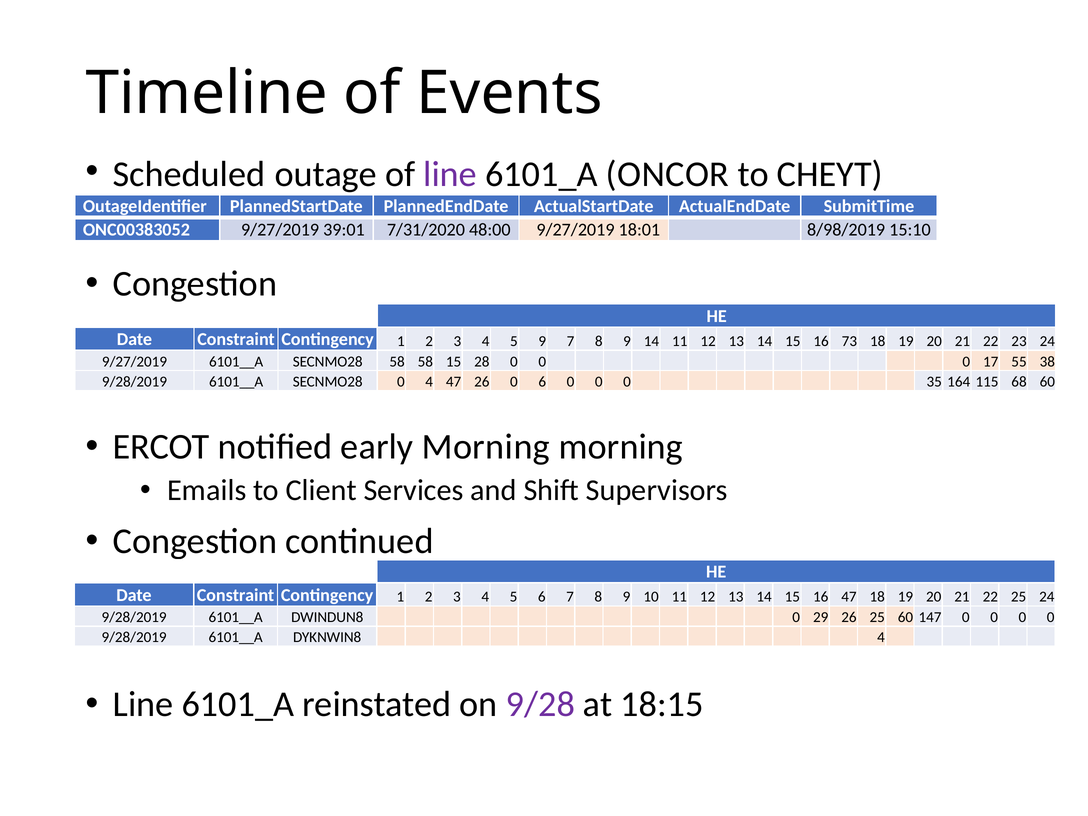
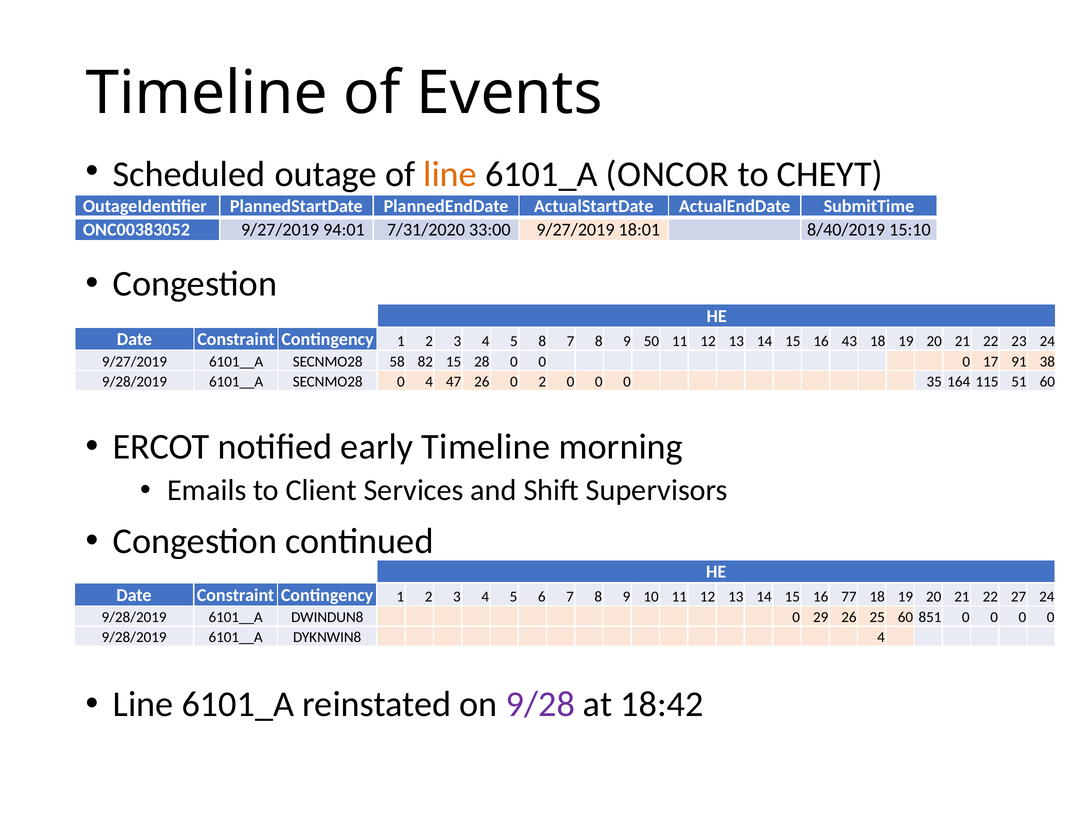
line colour: purple -> orange (450, 174)
39:01: 39:01 -> 94:01 (344, 230)
48:00: 48:00 -> 33:00 (490, 230)
8/98/2019: 8/98/2019 -> 8/40/2019 (846, 230)
5 9: 9 -> 8 (542, 341)
9 14: 14 -> 50 (651, 341)
73: 73 -> 43 (849, 341)
58 58: 58 -> 82 (425, 362)
55: 55 -> 91 (1019, 362)
0 6: 6 -> 2 (542, 382)
68: 68 -> 51 (1019, 382)
early Morning: Morning -> Timeline (486, 447)
16 47: 47 -> 77 (849, 597)
22 25: 25 -> 27 (1019, 597)
147: 147 -> 851 (930, 617)
18:15: 18:15 -> 18:42 (662, 704)
